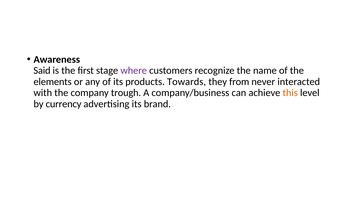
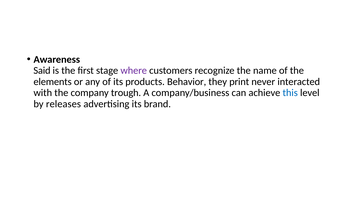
Towards: Towards -> Behavior (187, 82)
from: from -> print (239, 82)
this colour: orange -> blue (290, 93)
currency: currency -> releases (63, 104)
